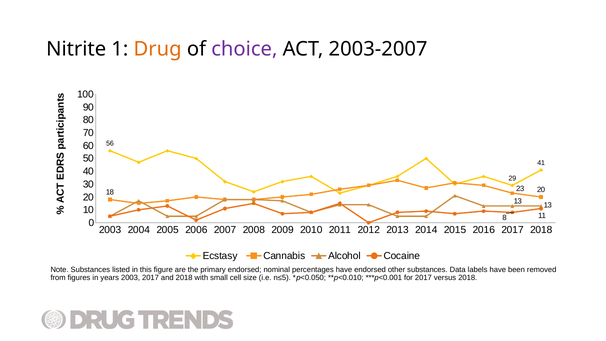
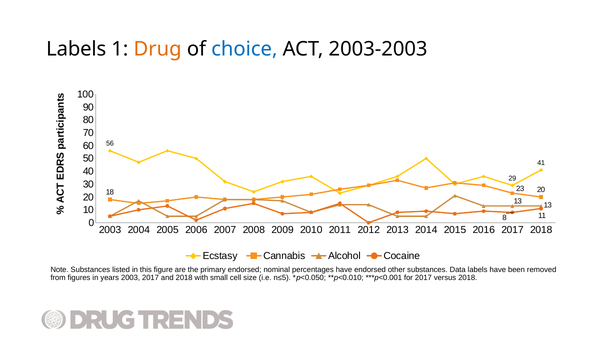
Nitrite: Nitrite -> Labels (76, 49)
choice colour: purple -> blue (244, 49)
2003-2007: 2003-2007 -> 2003-2003 (378, 49)
